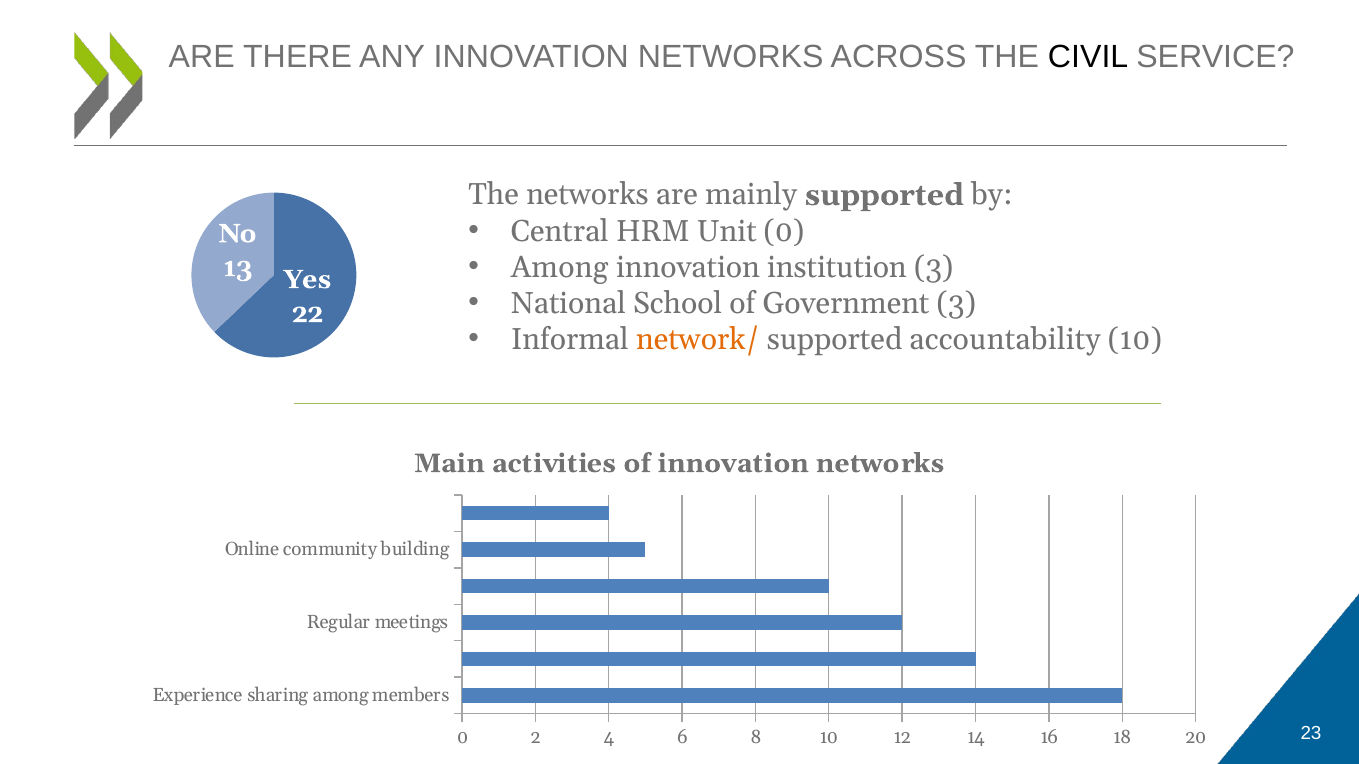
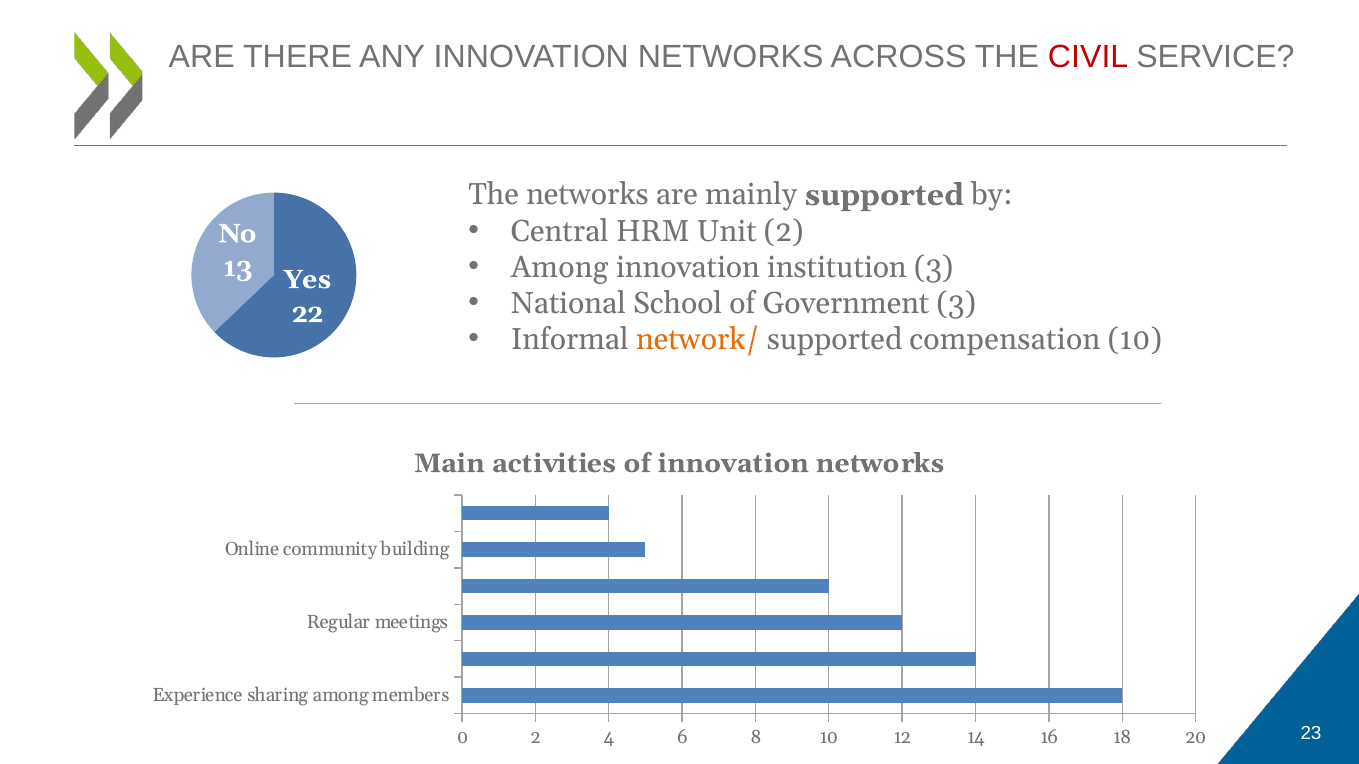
CIVIL colour: black -> red (1088, 57)
Unit 0: 0 -> 2 (784, 231)
accountability: accountability -> compensation (1005, 340)
